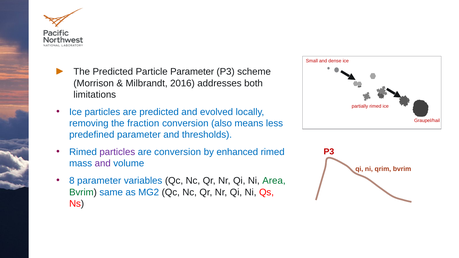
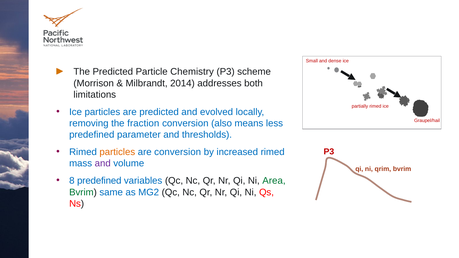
Particle Parameter: Parameter -> Chemistry (192, 72)
2016: 2016 -> 2014 (182, 83)
particles colour: purple -> orange (117, 152)
enhanced: enhanced -> increased (237, 152)
8 parameter: parameter -> predefined (99, 181)
